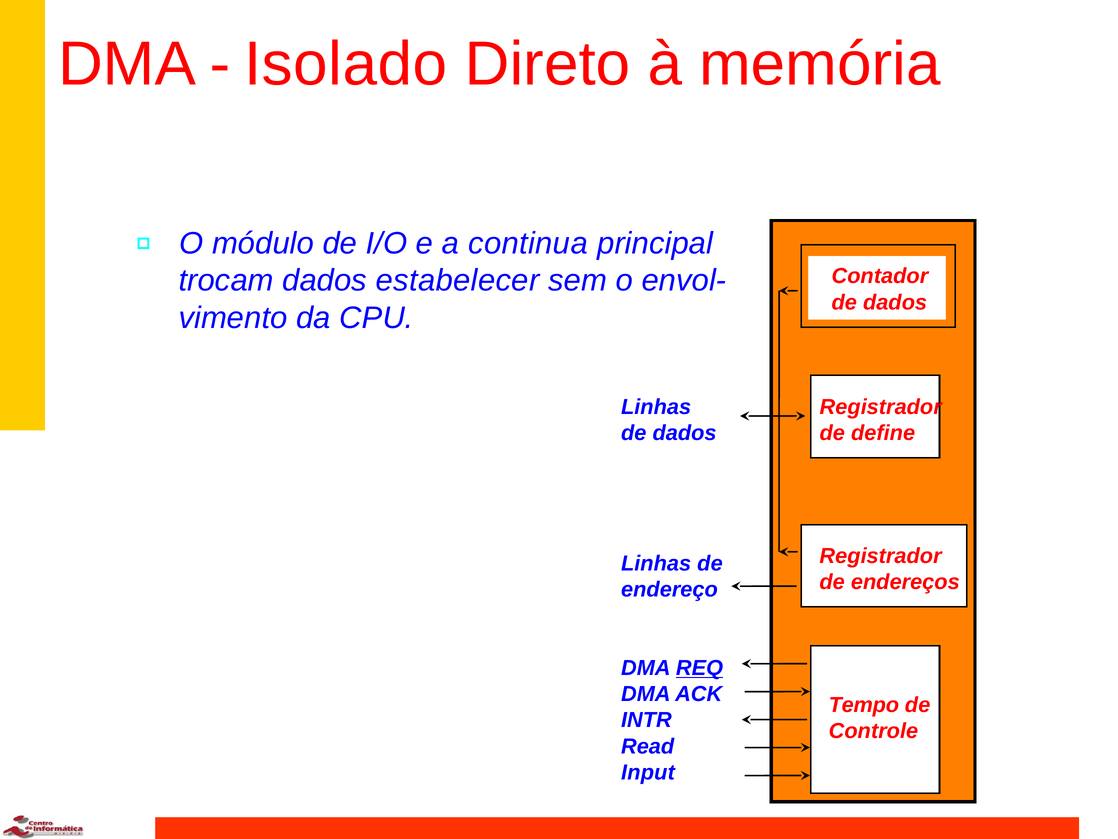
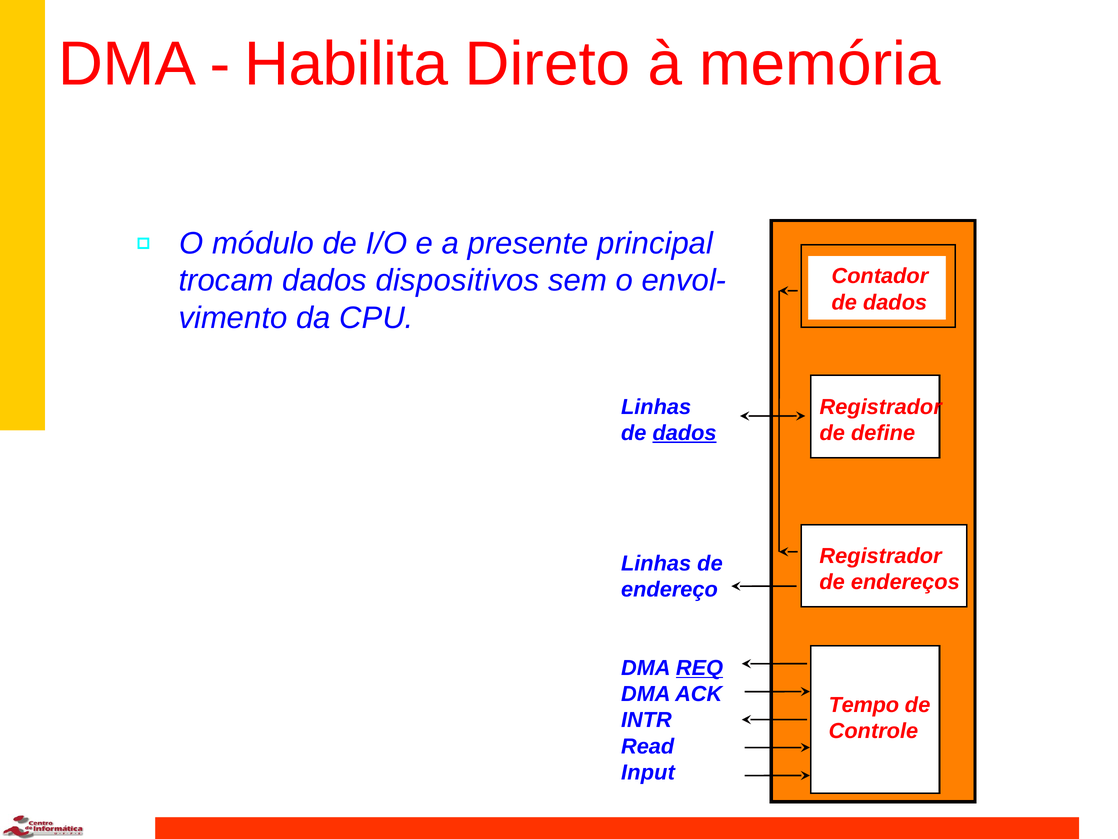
Isolado: Isolado -> Habilita (346, 64)
continua: continua -> presente (528, 243)
estabelecer: estabelecer -> dispositivos (458, 281)
dados underline: none -> present (685, 433)
